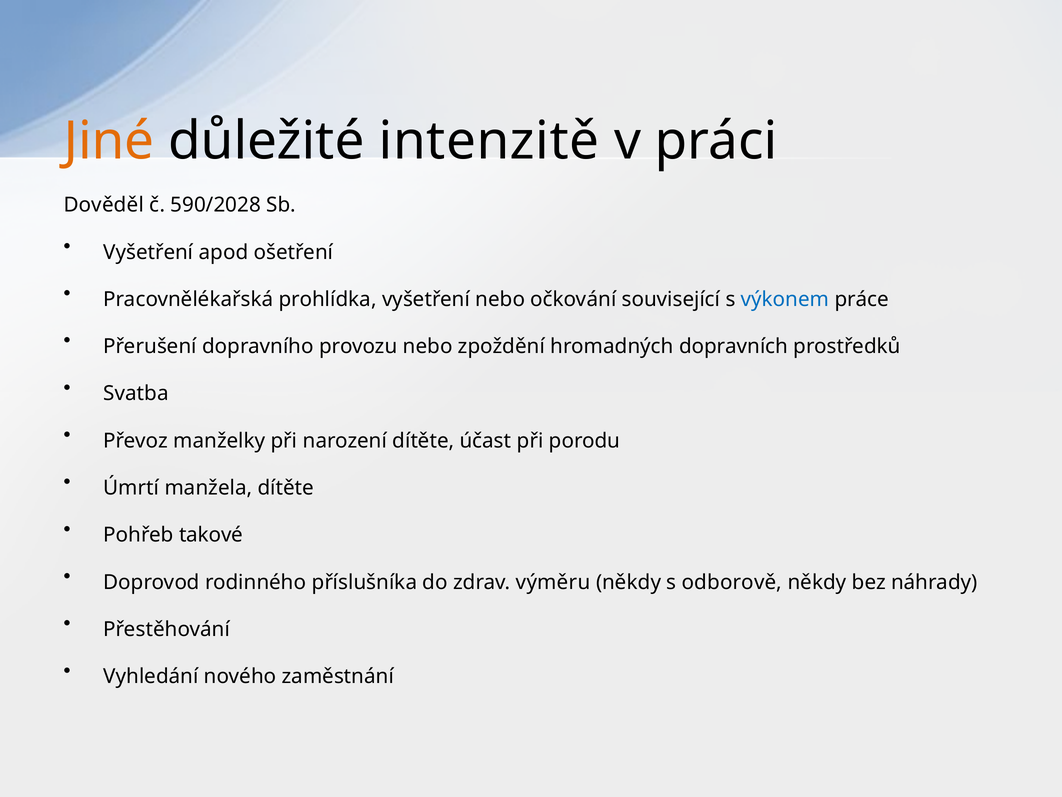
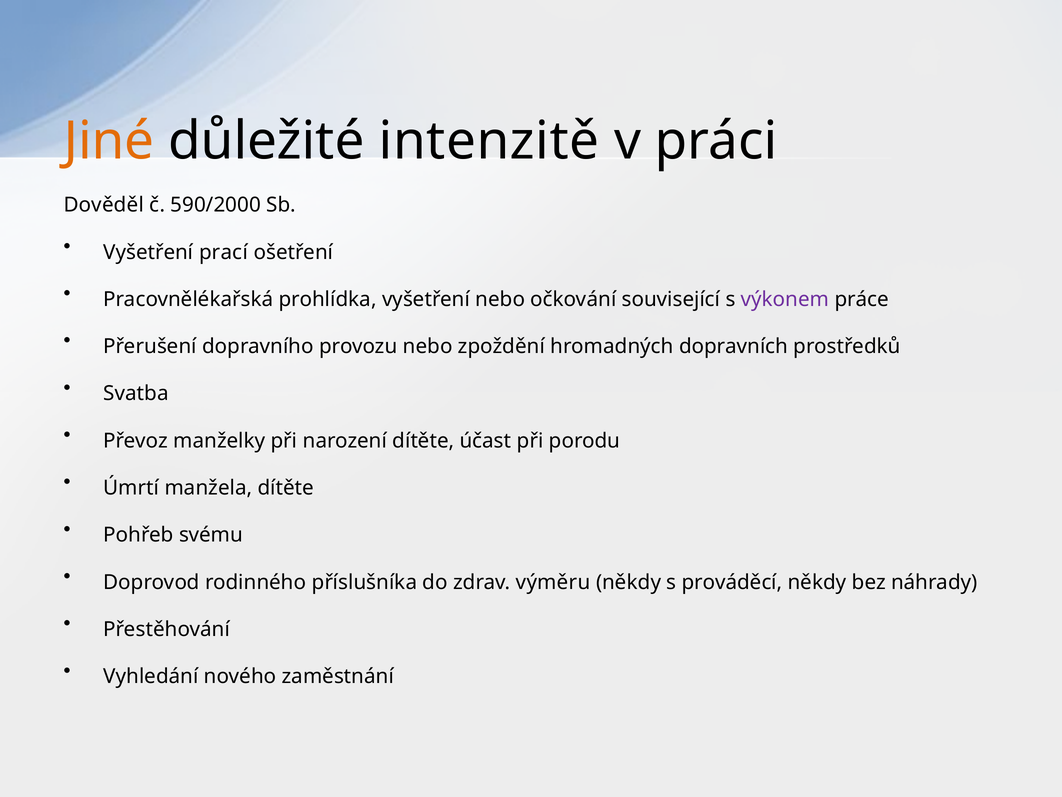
590/2028: 590/2028 -> 590/2000 (216, 205)
apod: apod -> prací (223, 252)
výkonem colour: blue -> purple (785, 299)
takové: takové -> svému (211, 535)
odborově: odborově -> prováděcí (732, 582)
